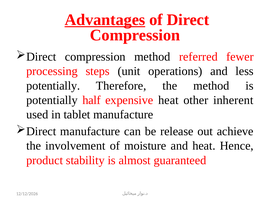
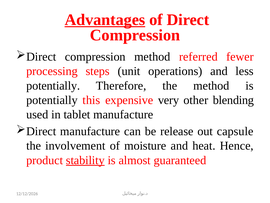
half: half -> this (91, 100)
expensive heat: heat -> very (169, 100)
inherent: inherent -> blending (233, 100)
achieve: achieve -> capsule (235, 131)
stability underline: none -> present (85, 160)
